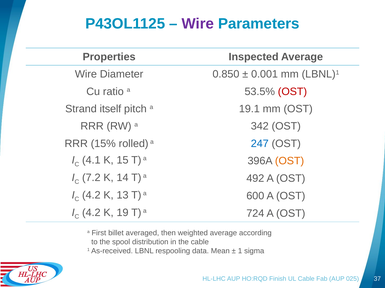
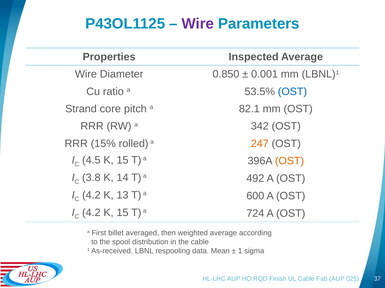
OST colour: red -> blue (292, 92)
itself: itself -> core (110, 109)
19.1: 19.1 -> 82.1 (249, 109)
247 colour: blue -> orange (260, 144)
4.1: 4.1 -> 4.5 (91, 161)
7.2: 7.2 -> 3.8 (91, 178)
4.2 K 19: 19 -> 15 (123, 213)
